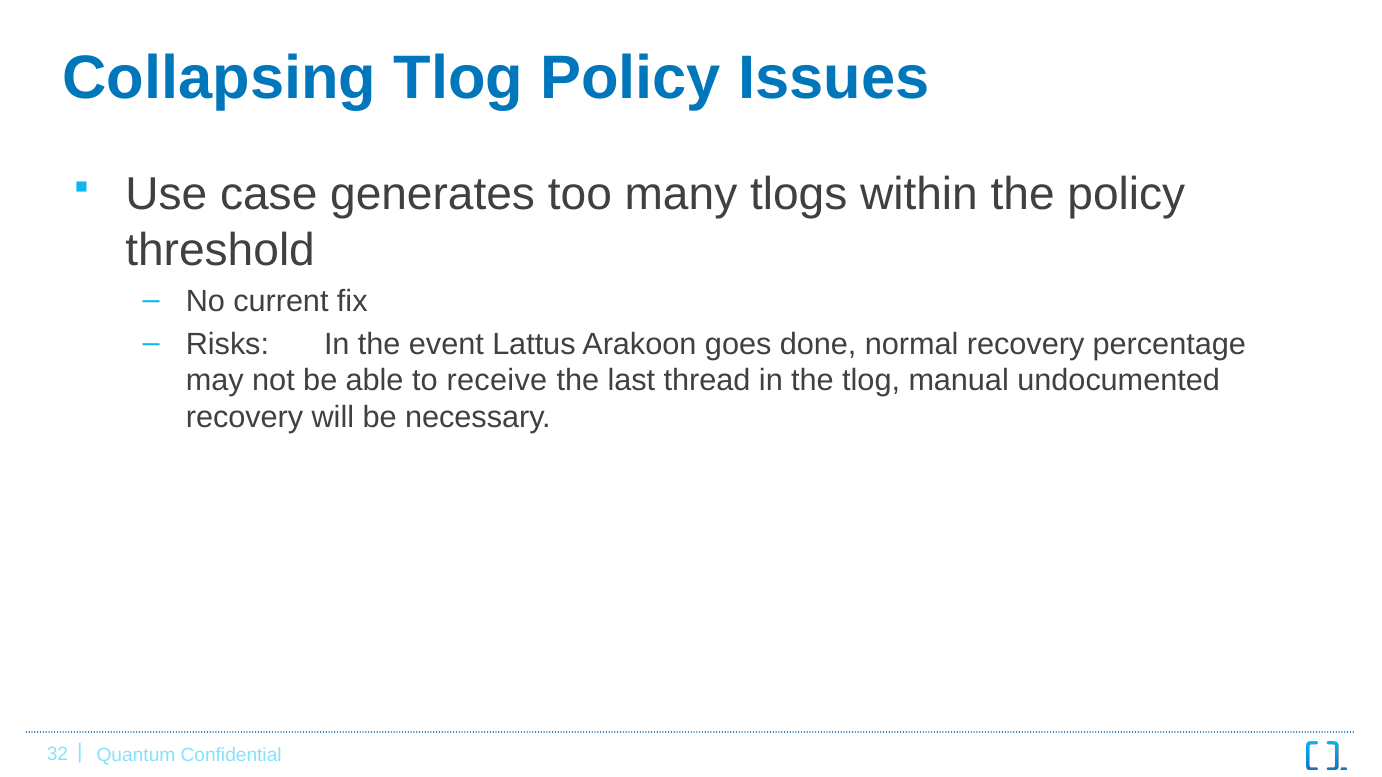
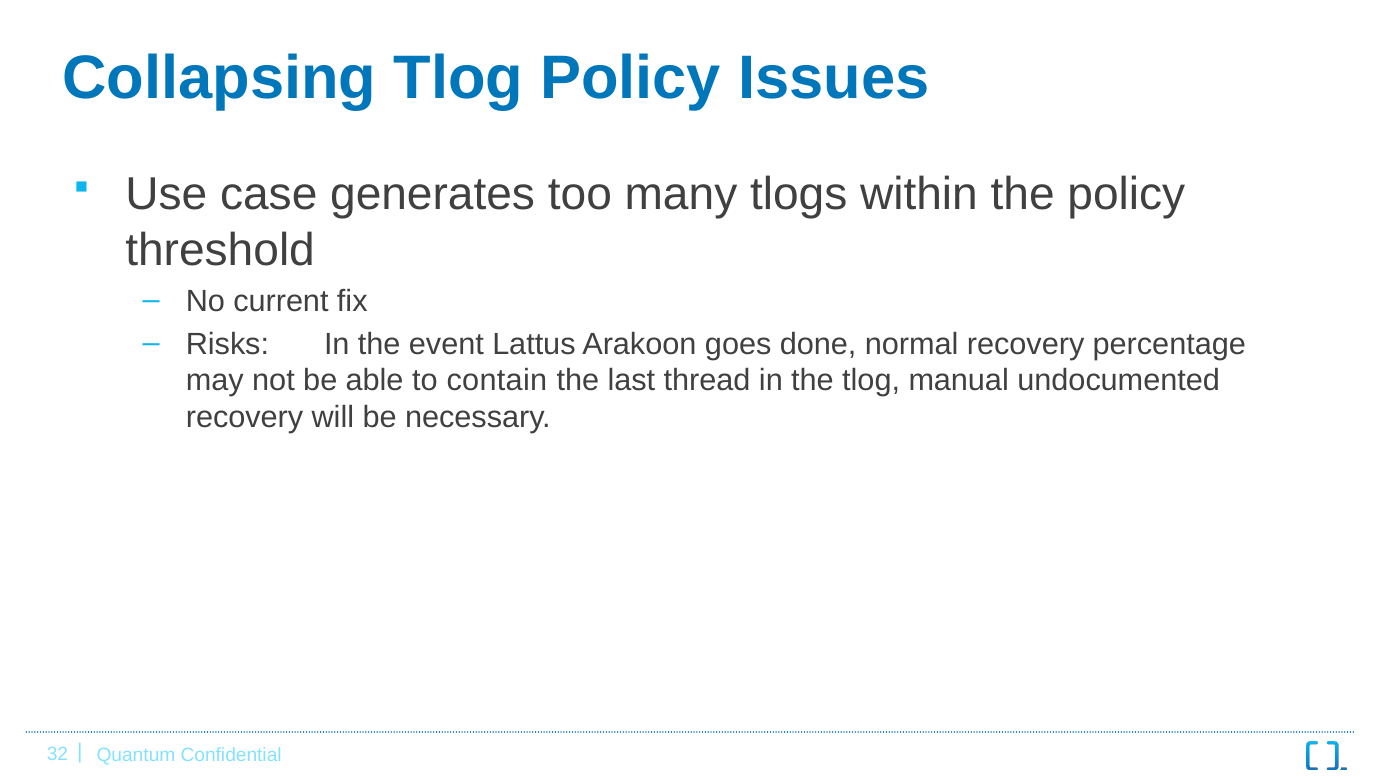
receive: receive -> contain (497, 381)
